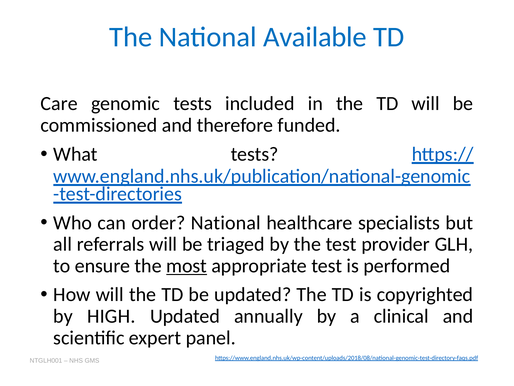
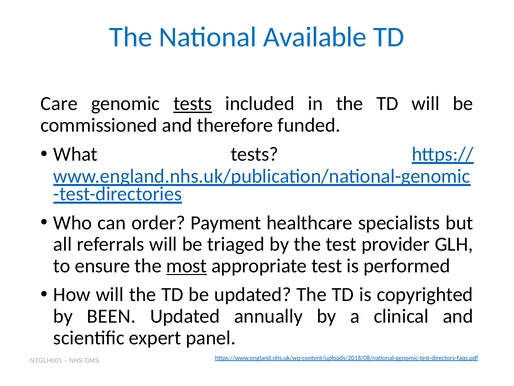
tests underline: none -> present (193, 104)
order National: National -> Payment (226, 222)
HIGH: HIGH -> BEEN (111, 316)
